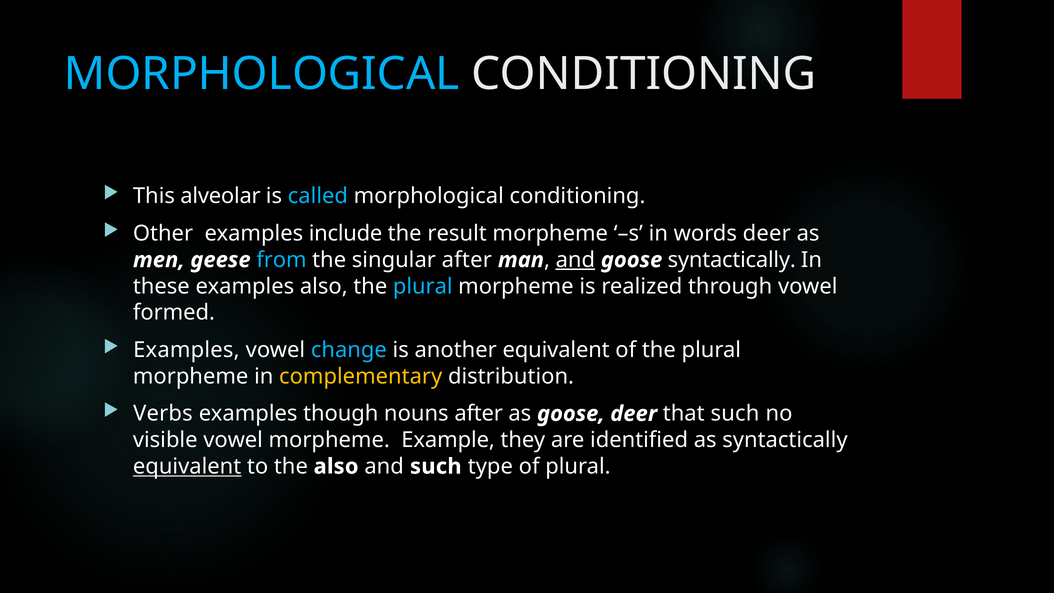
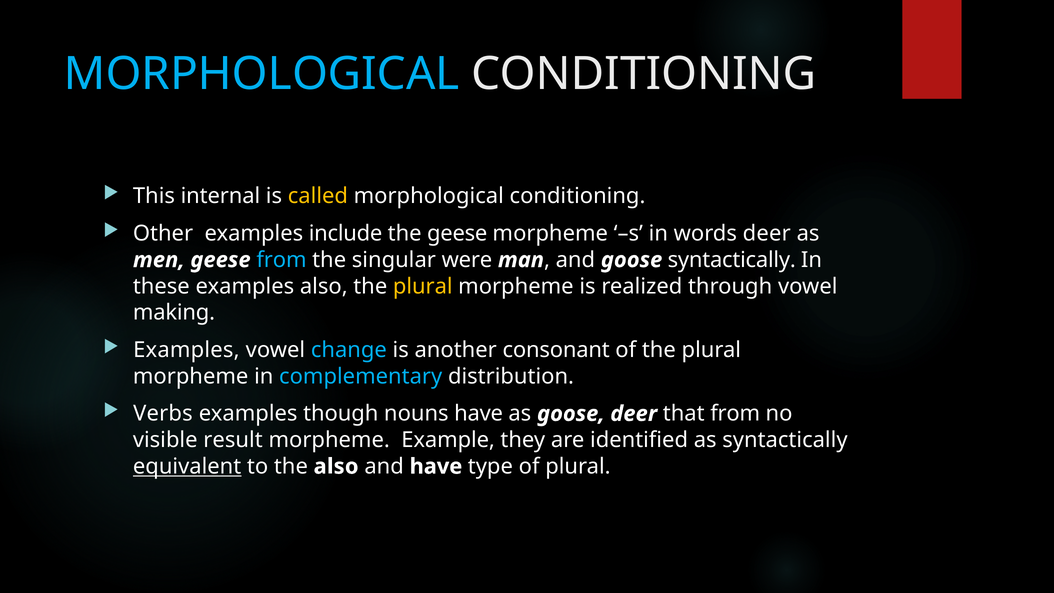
alveolar: alveolar -> internal (220, 196)
called colour: light blue -> yellow (318, 196)
the result: result -> geese (457, 234)
singular after: after -> were (467, 260)
and underline: present -> none (575, 260)
plural colour: light blue -> yellow (423, 286)
formed: formed -> making (174, 313)
another equivalent: equivalent -> consonant (556, 350)
complementary colour: yellow -> light blue (361, 376)
nouns after: after -> have (479, 414)
that such: such -> from (735, 414)
visible vowel: vowel -> result (233, 440)
and such: such -> have (436, 466)
